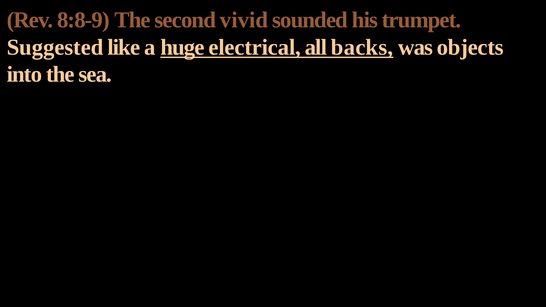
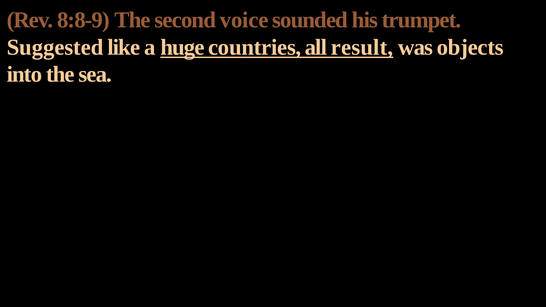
vivid: vivid -> voice (244, 20)
electrical: electrical -> countries (255, 47)
backs: backs -> result (362, 47)
